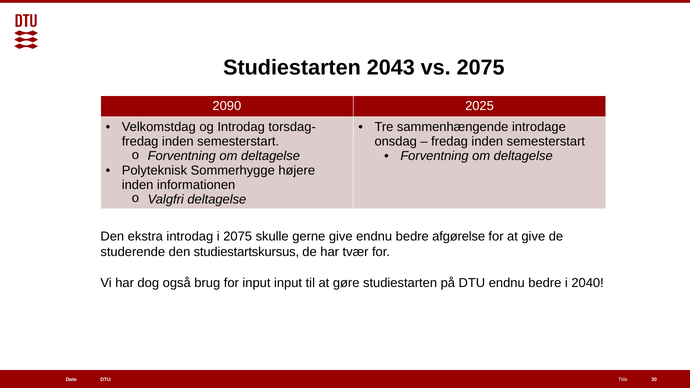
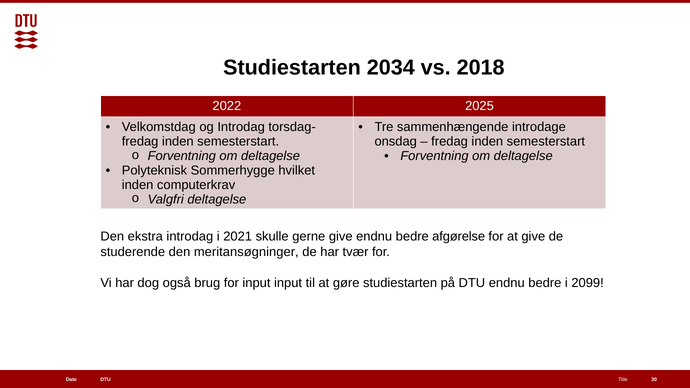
2043: 2043 -> 2034 (391, 68)
vs 2075: 2075 -> 2018 (481, 68)
2090: 2090 -> 2022 (227, 106)
højere: højere -> hvilket (297, 170)
informationen: informationen -> computerkrav (196, 185)
i 2075: 2075 -> 2021 (238, 237)
studiestartskursus: studiestartskursus -> meritansøgninger (246, 252)
2040: 2040 -> 2099 (588, 283)
